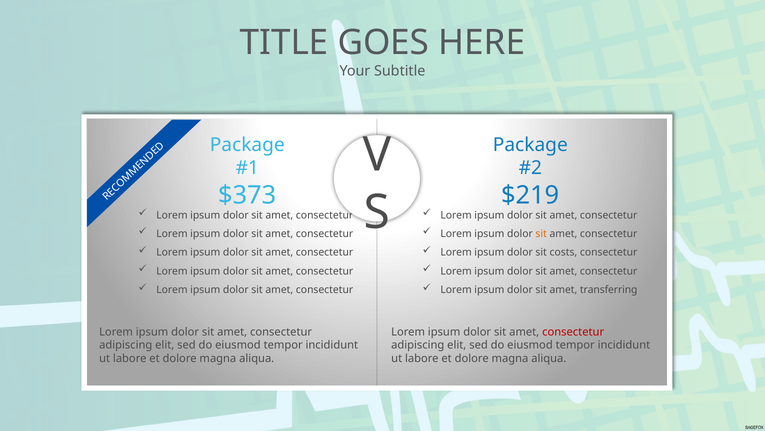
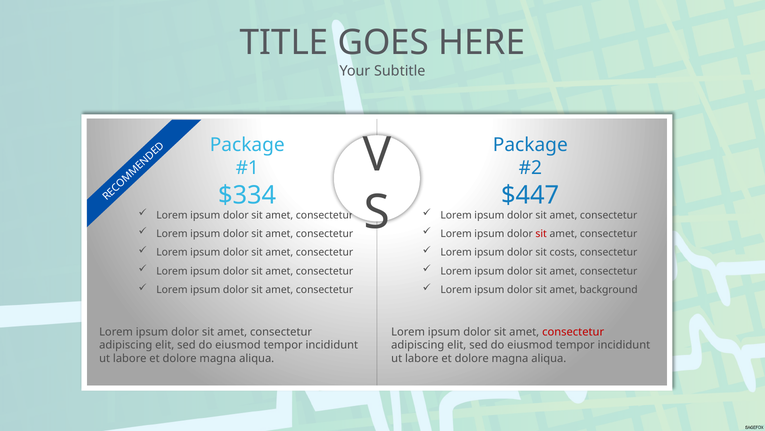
$373: $373 -> $334 (247, 195)
$219: $219 -> $447 (530, 195)
sit colour: orange -> red (541, 233)
transferring: transferring -> background (609, 289)
